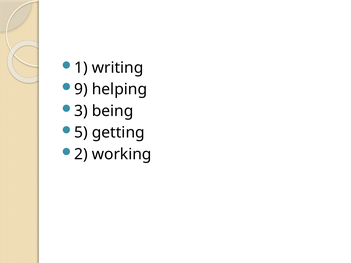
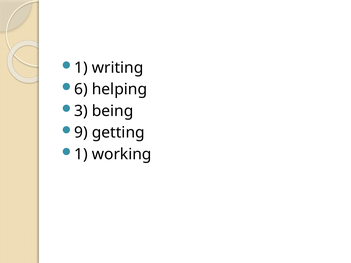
9: 9 -> 6 (81, 89)
5: 5 -> 9 (81, 133)
2: 2 -> 1 (81, 154)
